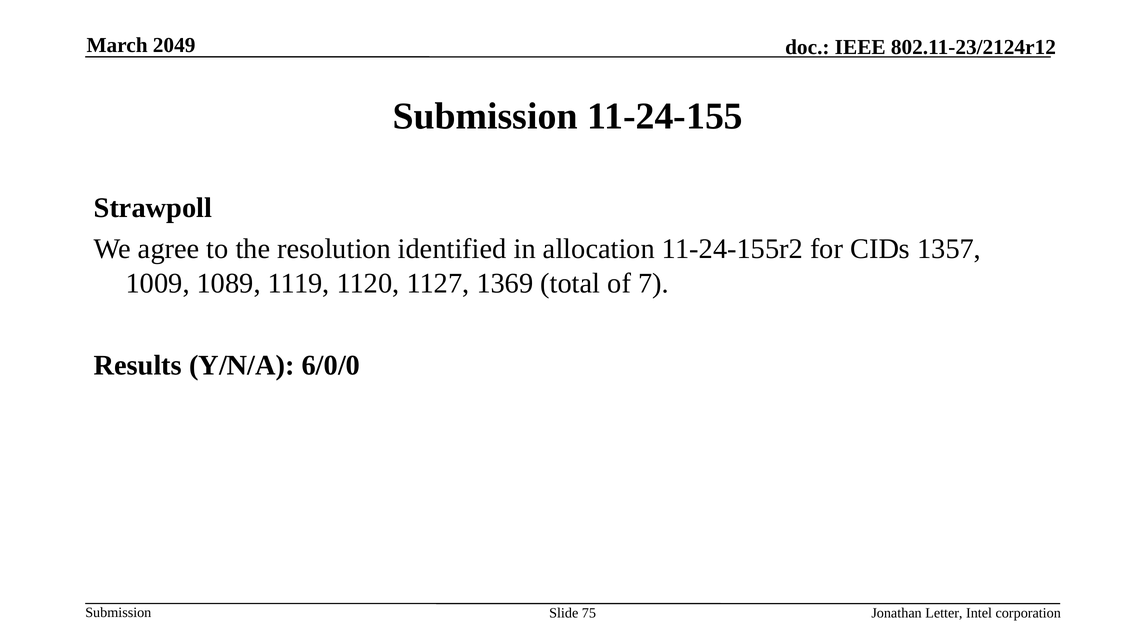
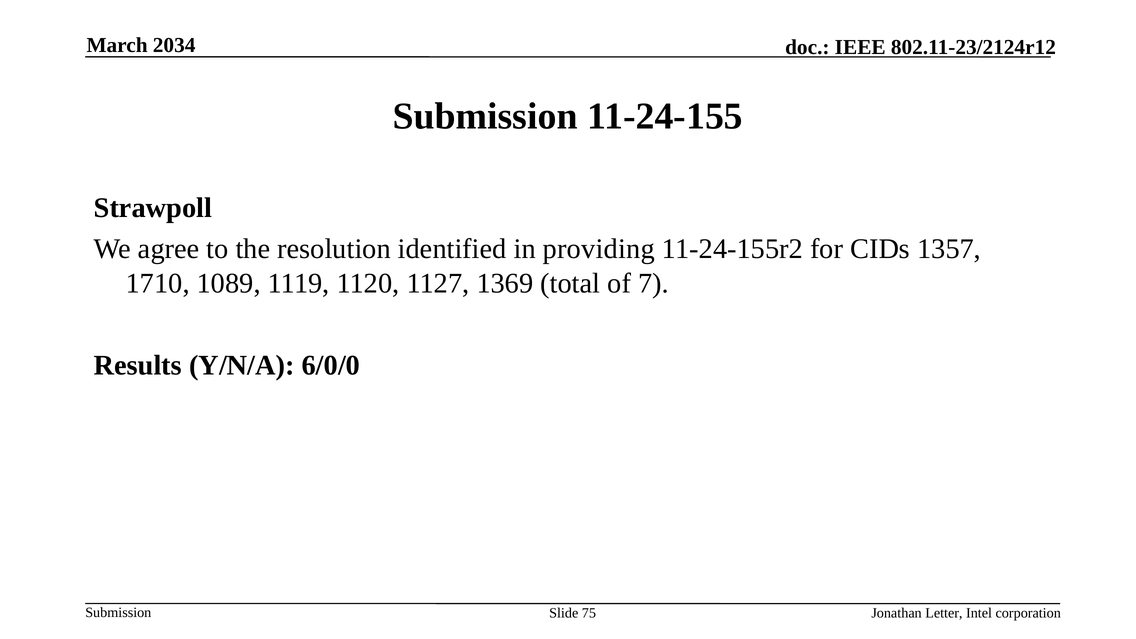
2049: 2049 -> 2034 (174, 45)
allocation: allocation -> providing (599, 249)
1009: 1009 -> 1710 (158, 283)
